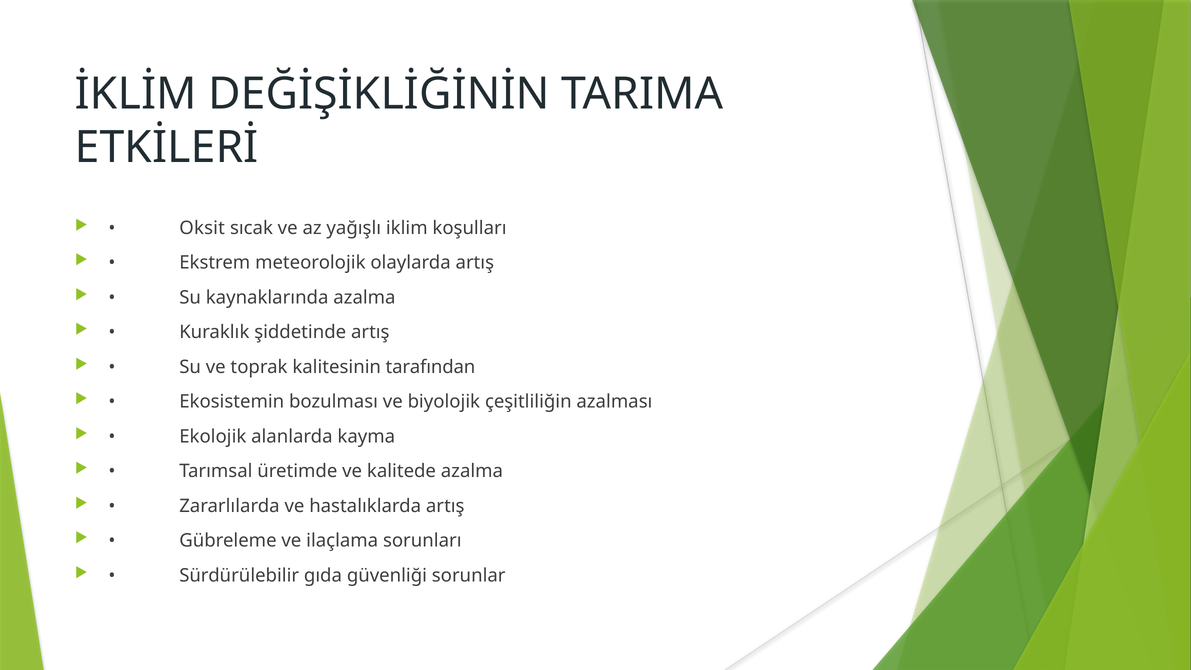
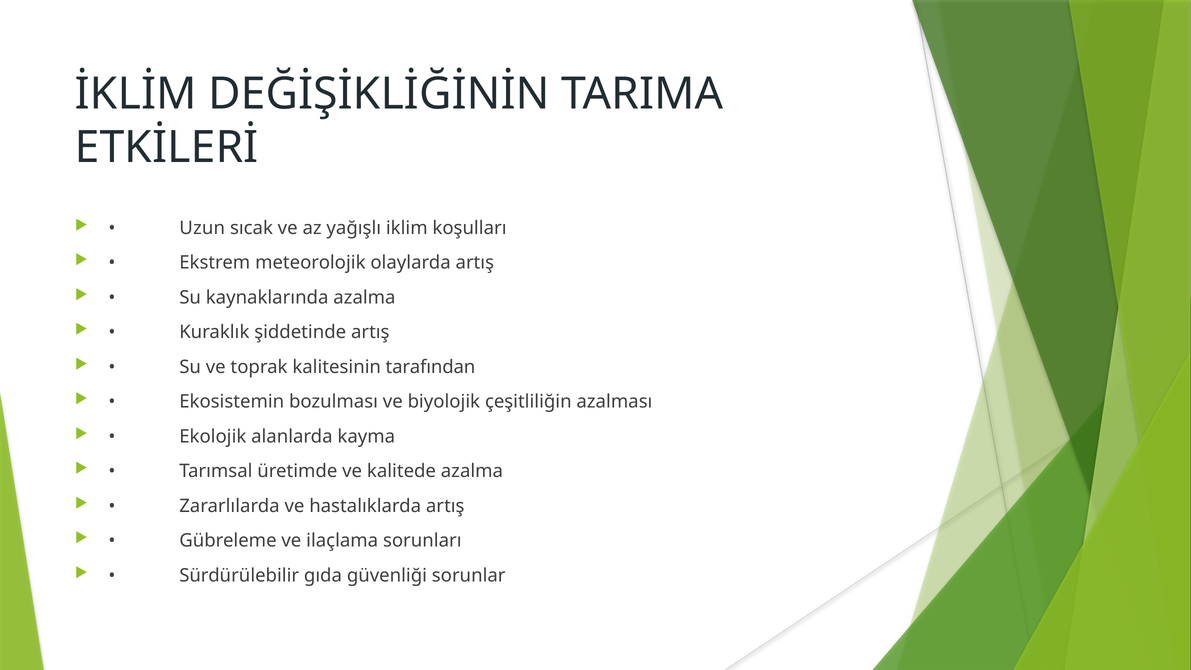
Oksit: Oksit -> Uzun (202, 228)
